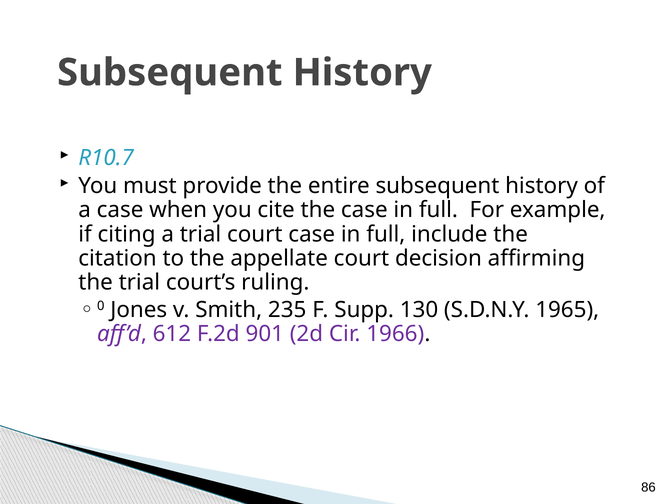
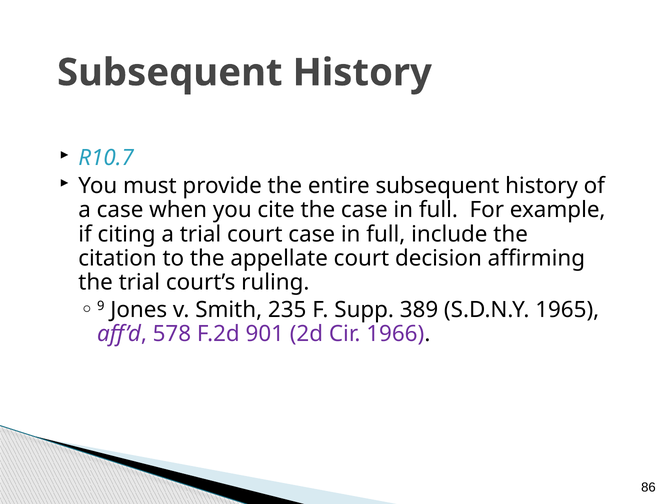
0: 0 -> 9 (101, 306)
130: 130 -> 389 (419, 310)
612: 612 -> 578 (172, 334)
